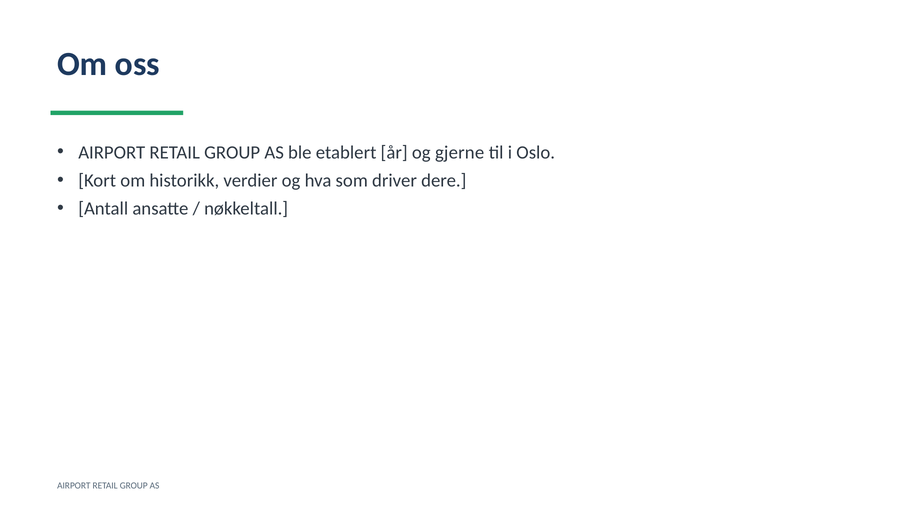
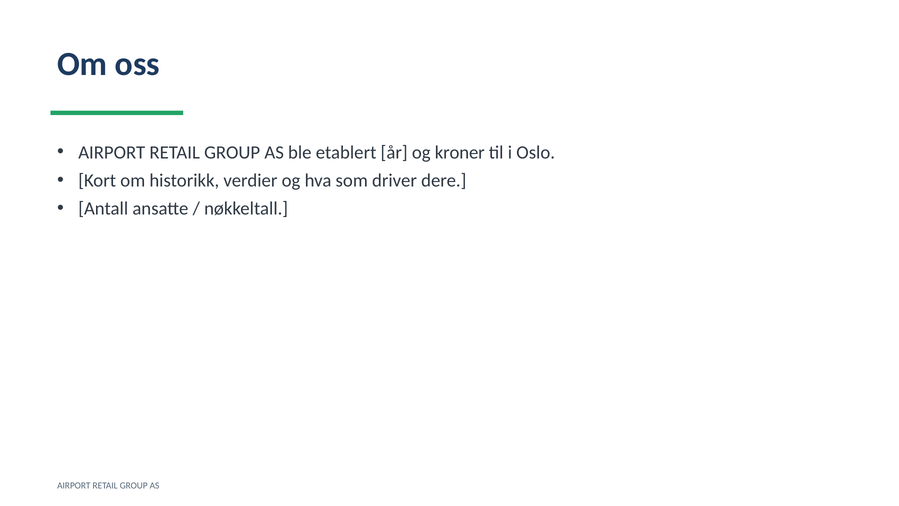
gjerne: gjerne -> kroner (460, 152)
